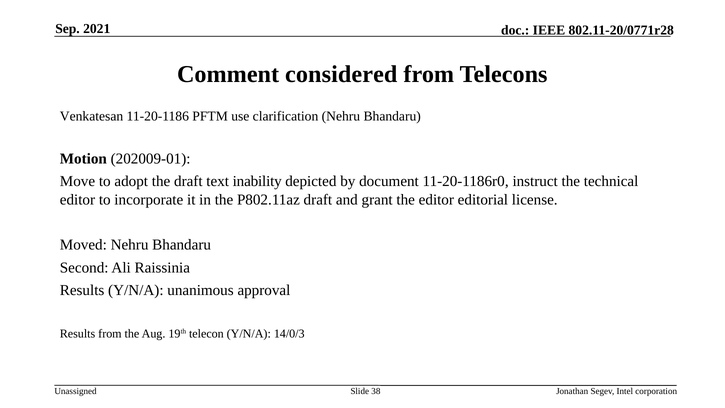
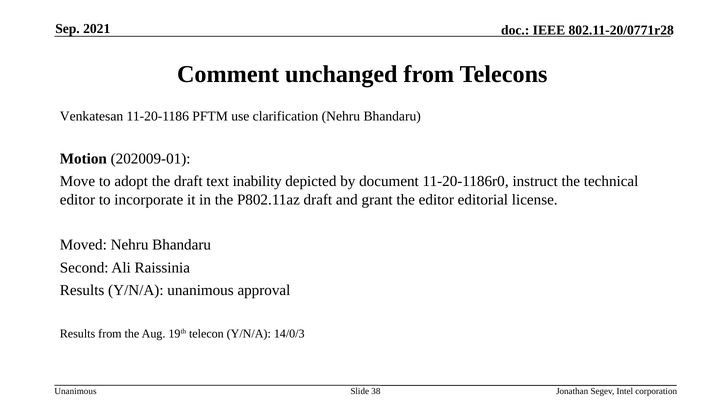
considered: considered -> unchanged (341, 74)
Unassigned: Unassigned -> Unanimous (75, 391)
